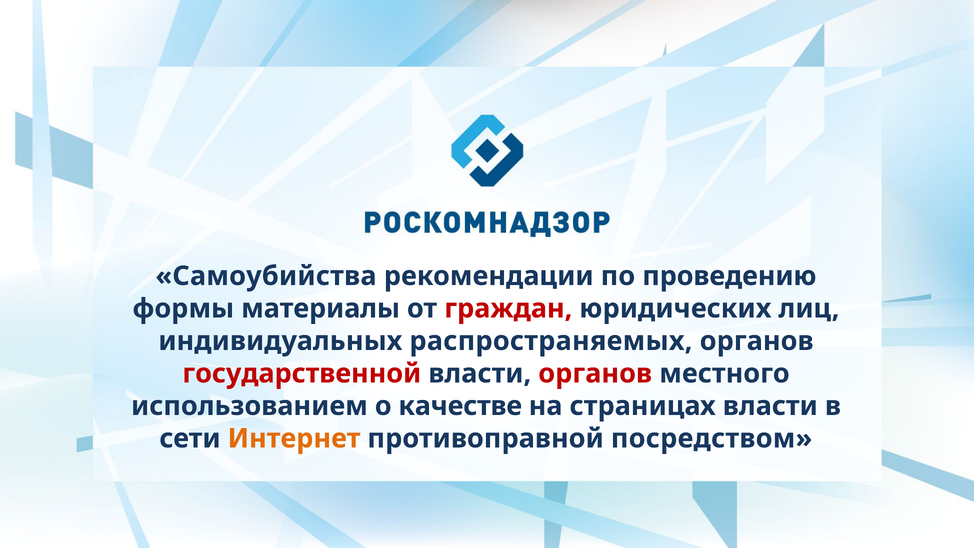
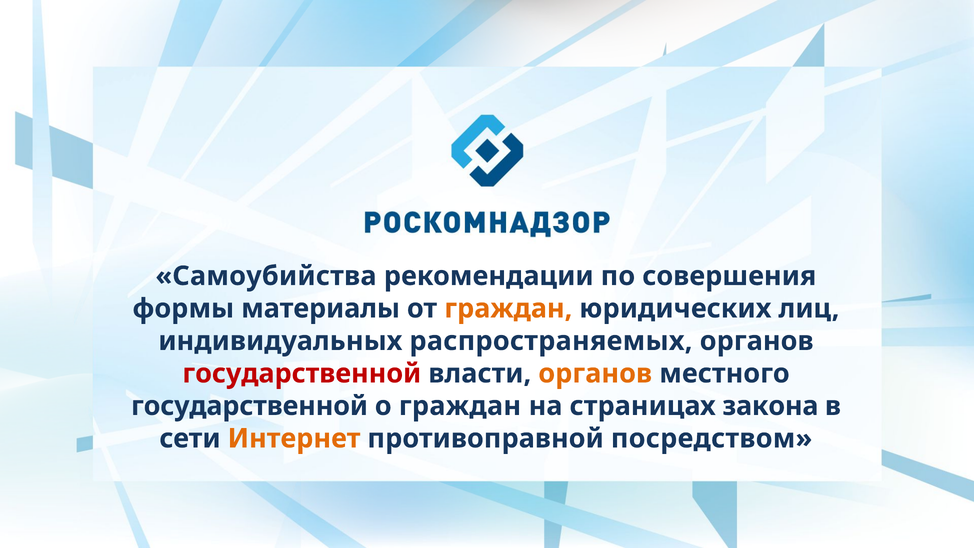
проведению: проведению -> совершения (729, 276)
граждан colour: red -> orange (508, 308)
органов colour: red -> orange (595, 373)
использованием: использованием -> государственной (250, 406)
о качестве: качестве -> граждан (460, 406)
страницах власти: власти -> закона (770, 406)
